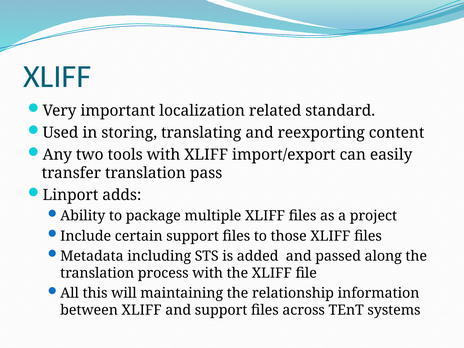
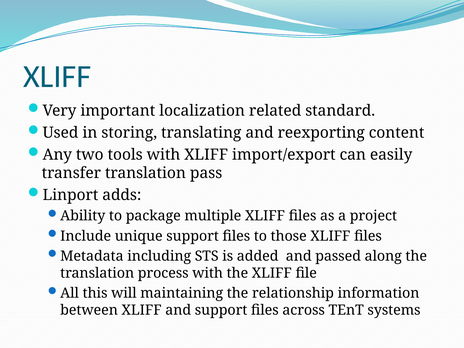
certain: certain -> unique (139, 236)
